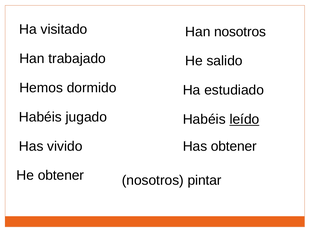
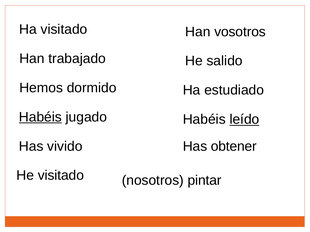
Han nosotros: nosotros -> vosotros (240, 32)
Habéis underline: none -> present (40, 117)
He obtener: obtener -> visitado (61, 176)
